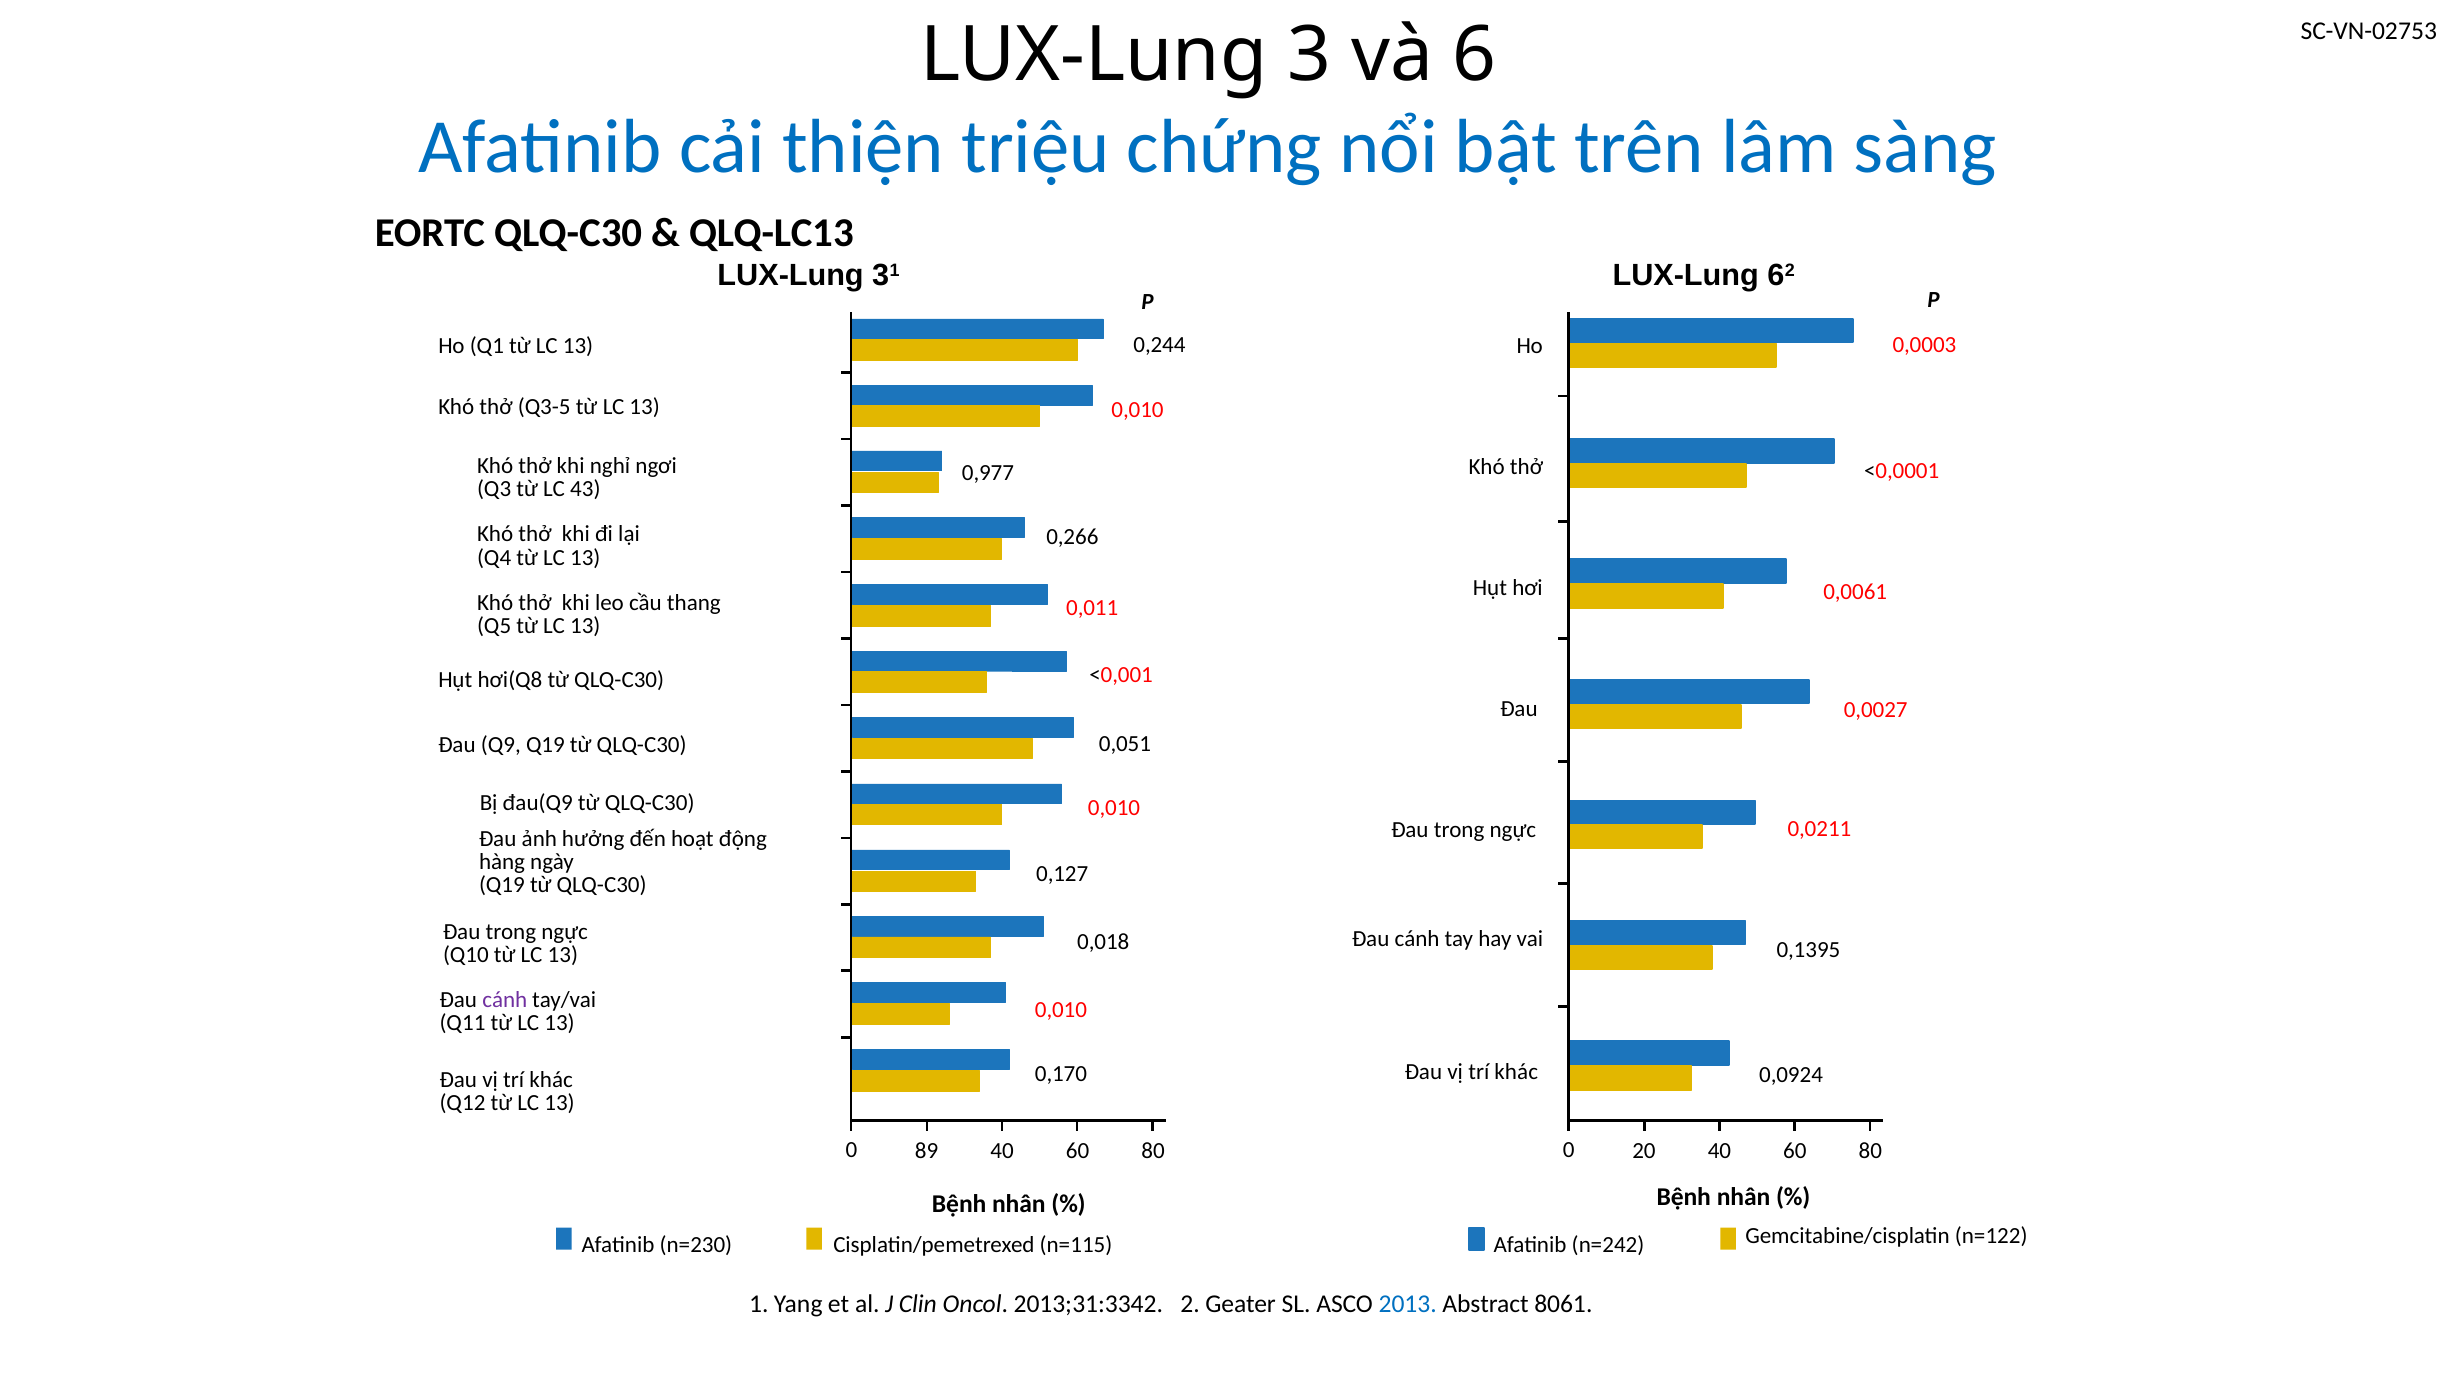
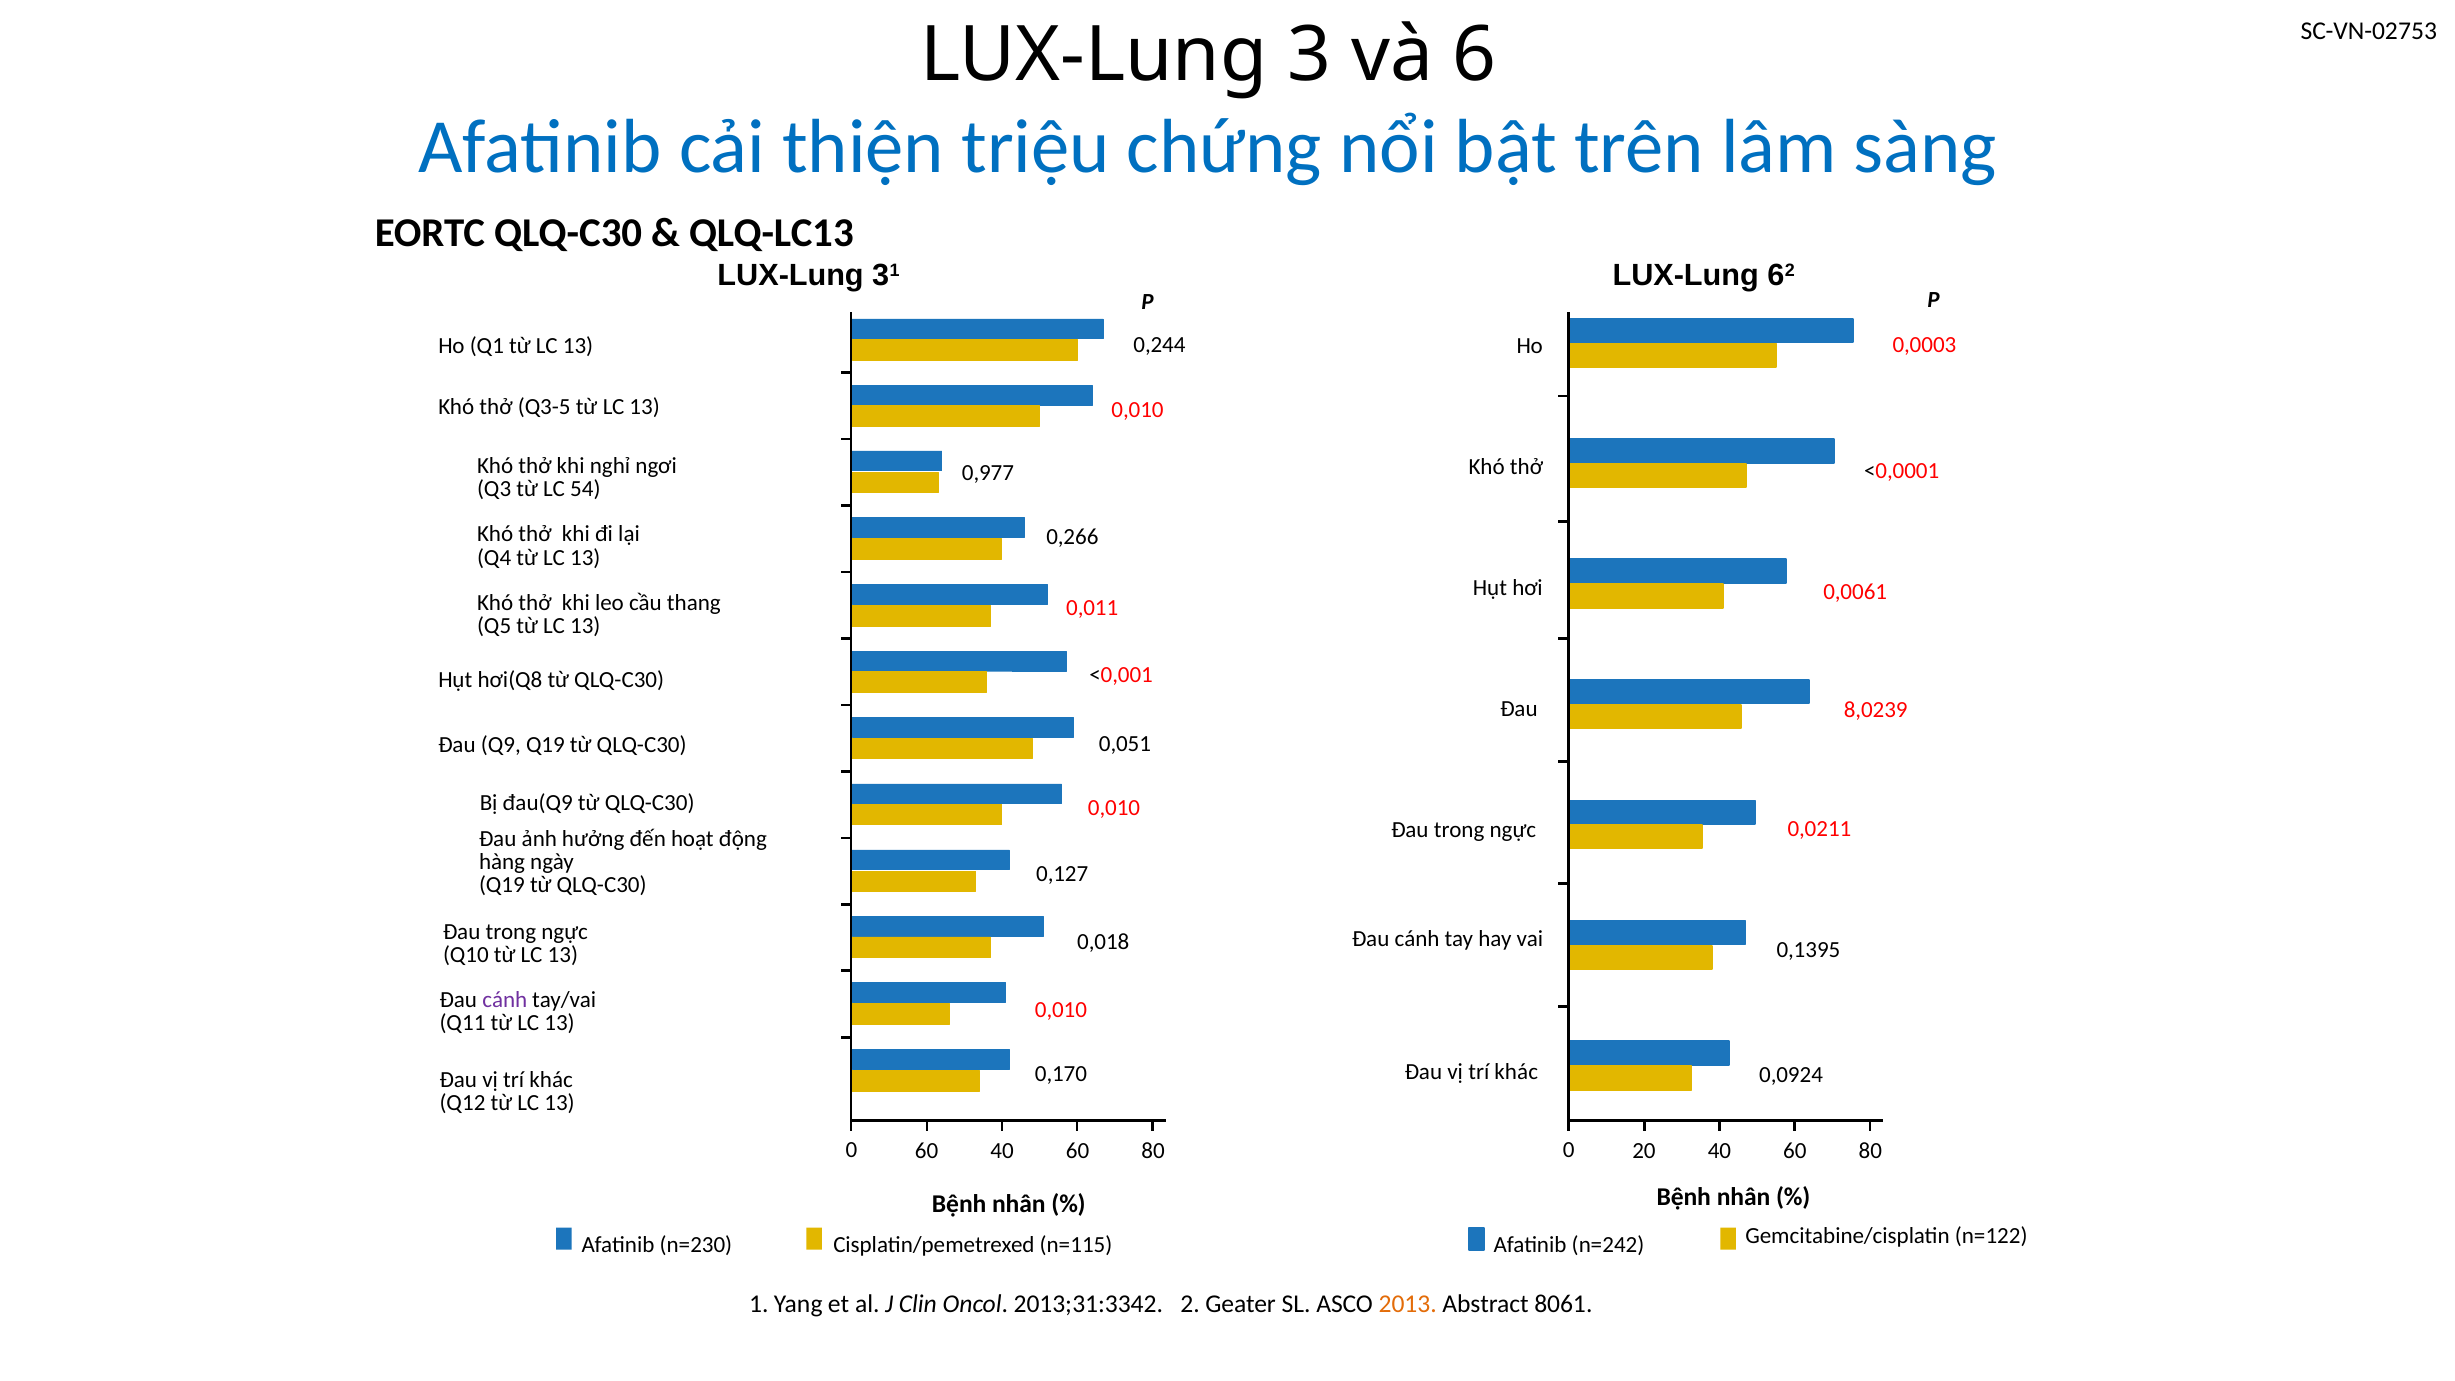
43: 43 -> 54 (585, 489)
0,0027: 0,0027 -> 8,0239 (1876, 710)
0 89: 89 -> 60 (927, 1150)
2013 colour: blue -> orange (1408, 1304)
